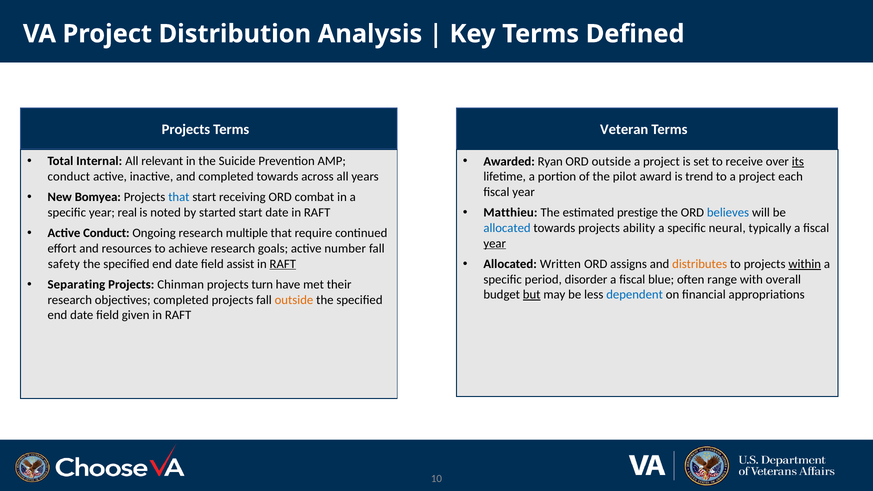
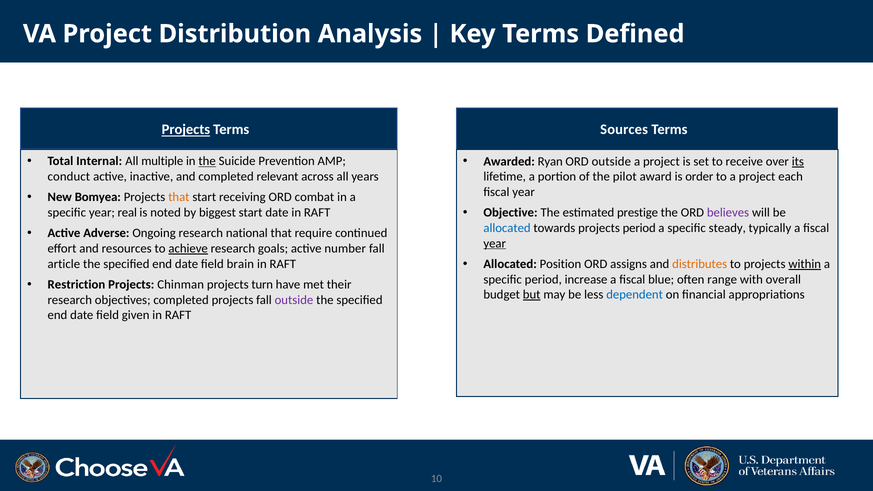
Projects underline: none -> present (186, 130)
Veteran: Veteran -> Sources (624, 130)
relevant: relevant -> multiple (162, 161)
the underline: none -> present (207, 161)
completed towards: towards -> relevant (278, 176)
trend: trend -> order (699, 177)
that colour: blue -> orange (179, 197)
Matthieu: Matthieu -> Objective (510, 213)
believes colour: blue -> purple (728, 213)
started: started -> biggest (218, 213)
projects ability: ability -> period (639, 228)
neural: neural -> steady (727, 228)
Active Conduct: Conduct -> Adverse (106, 233)
multiple: multiple -> national (247, 233)
achieve underline: none -> present (188, 249)
Written: Written -> Position (560, 264)
safety: safety -> article (64, 264)
assist: assist -> brain (240, 264)
RAFT underline: present -> none (283, 264)
disorder: disorder -> increase (586, 279)
Separating: Separating -> Restriction (76, 285)
outside colour: orange -> purple (294, 300)
